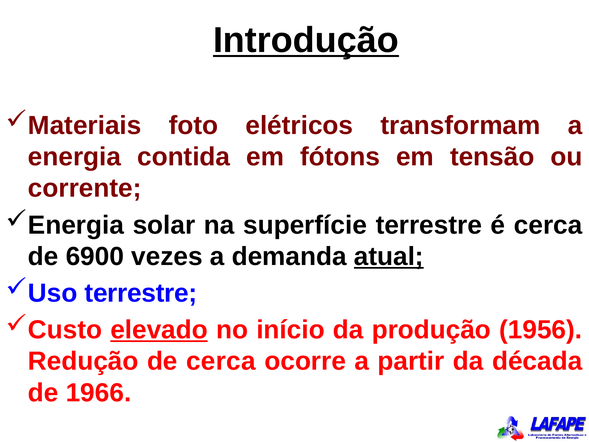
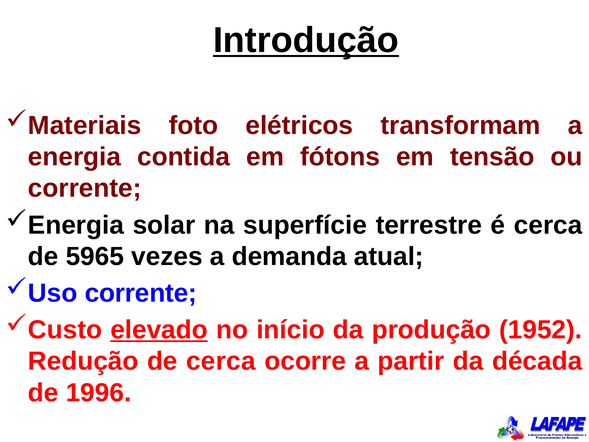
6900: 6900 -> 5965 (95, 256)
atual underline: present -> none (389, 256)
terrestre: terrestre -> corrente (141, 293)
1956: 1956 -> 1952 (541, 330)
1966: 1966 -> 1996 (99, 392)
